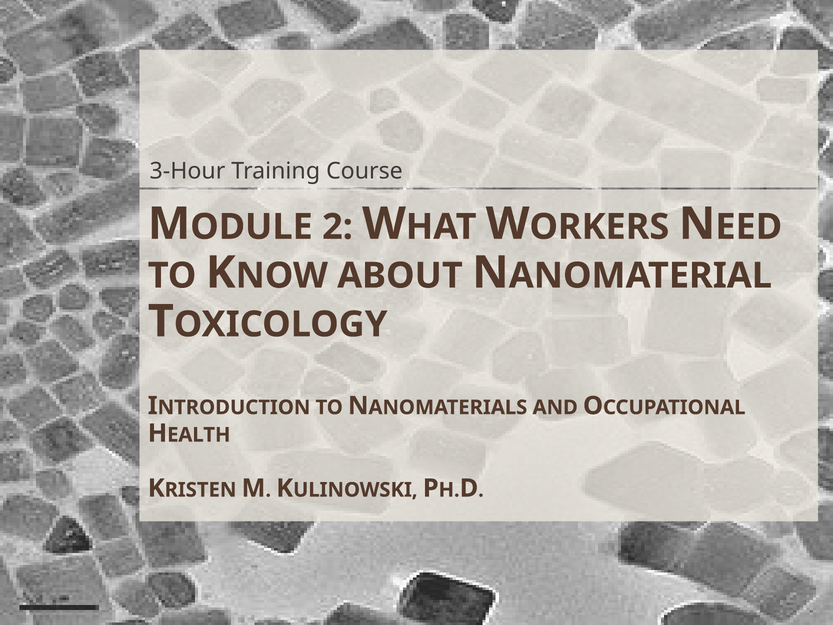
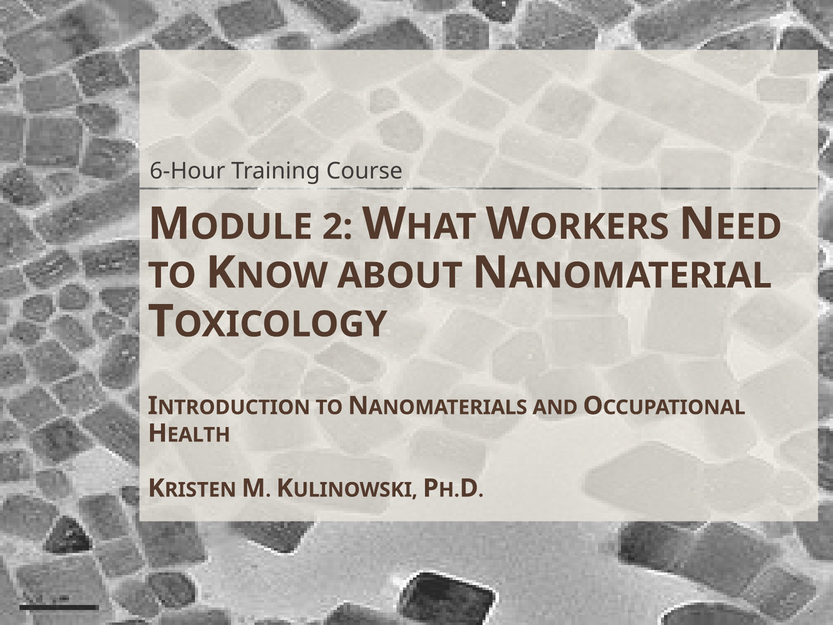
3-Hour: 3-Hour -> 6-Hour (187, 171)
